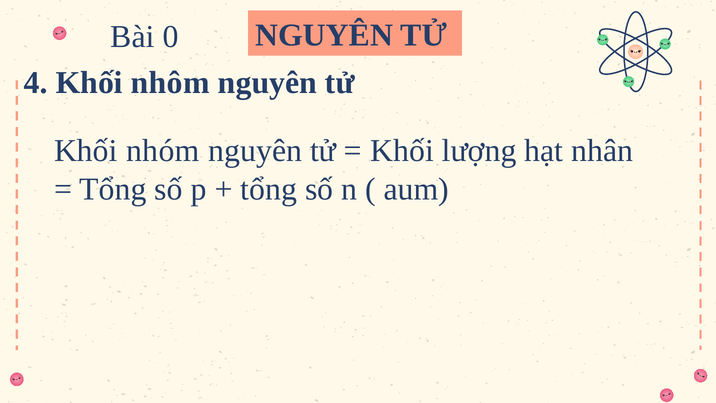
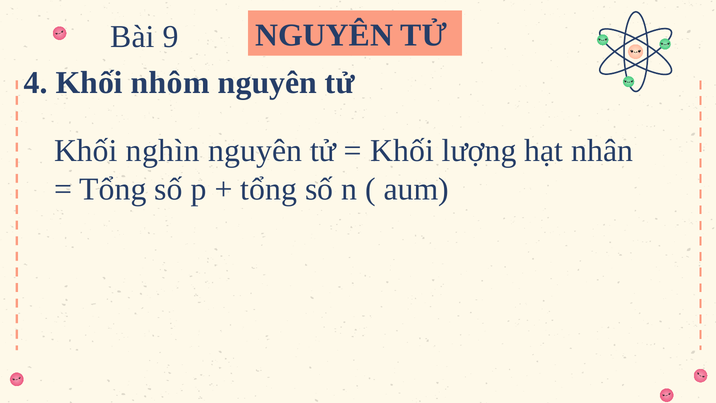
0: 0 -> 9 (171, 37)
nhóm: nhóm -> nghìn (163, 151)
